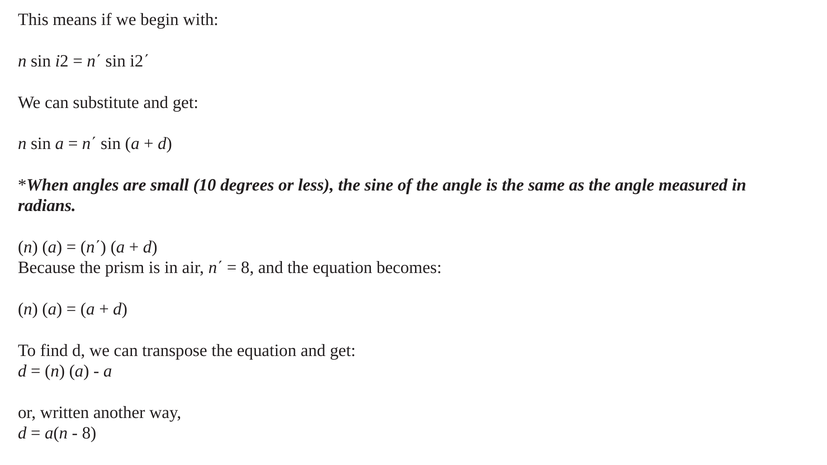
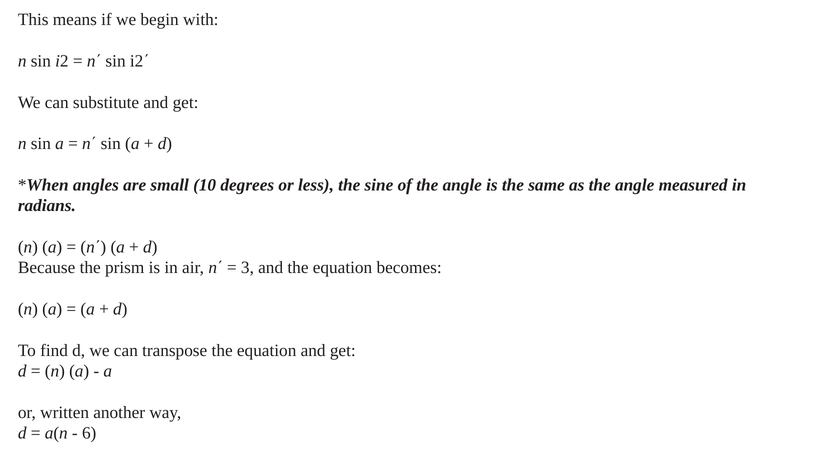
8: 8 -> 3 (247, 268)
8: 8 -> 6 (89, 433)
